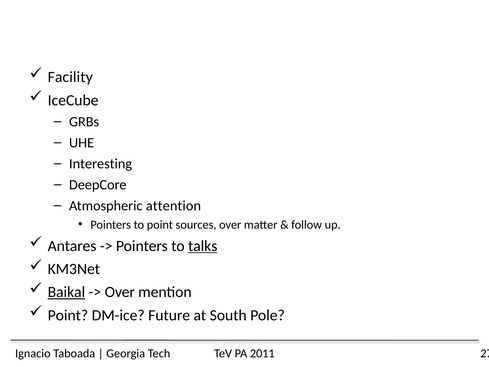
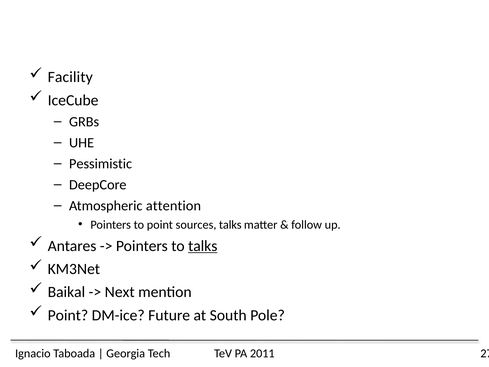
Interesting: Interesting -> Pessimistic (101, 164)
sources over: over -> talks (230, 224)
Baikal underline: present -> none (66, 292)
Over: Over -> Next (120, 292)
